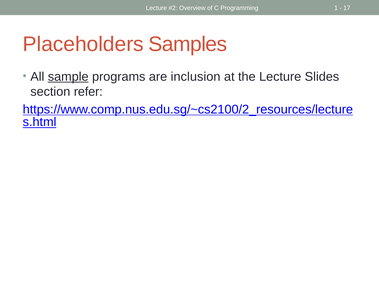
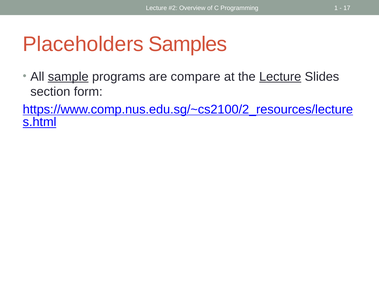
inclusion: inclusion -> compare (196, 77)
Lecture underline: none -> present (280, 77)
refer: refer -> form (88, 92)
